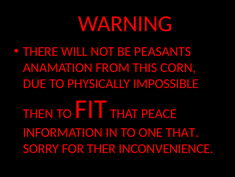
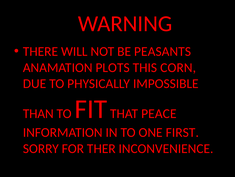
FROM: FROM -> PLOTS (113, 67)
THEN: THEN -> THAN (38, 113)
ONE THAT: THAT -> FIRST (182, 132)
